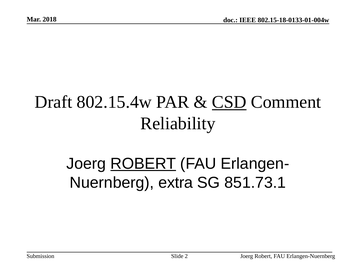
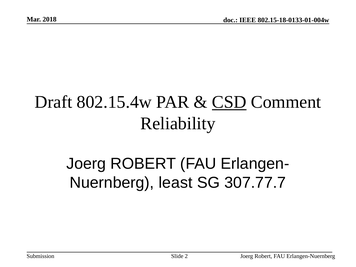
ROBERT underline: present -> none (143, 164)
extra: extra -> least (176, 183)
851.73.1: 851.73.1 -> 307.77.7 (255, 183)
